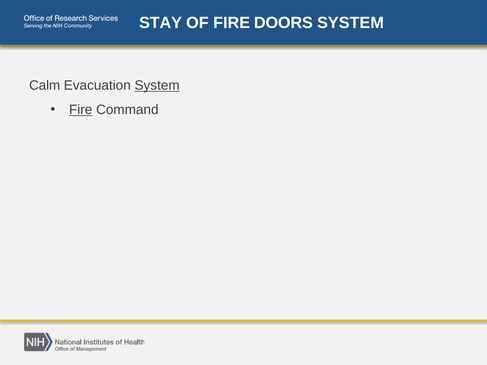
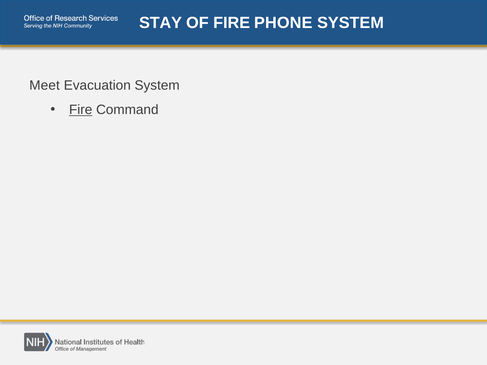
DOORS: DOORS -> PHONE (283, 23)
Calm: Calm -> Meet (45, 85)
System underline: present -> none (157, 85)
